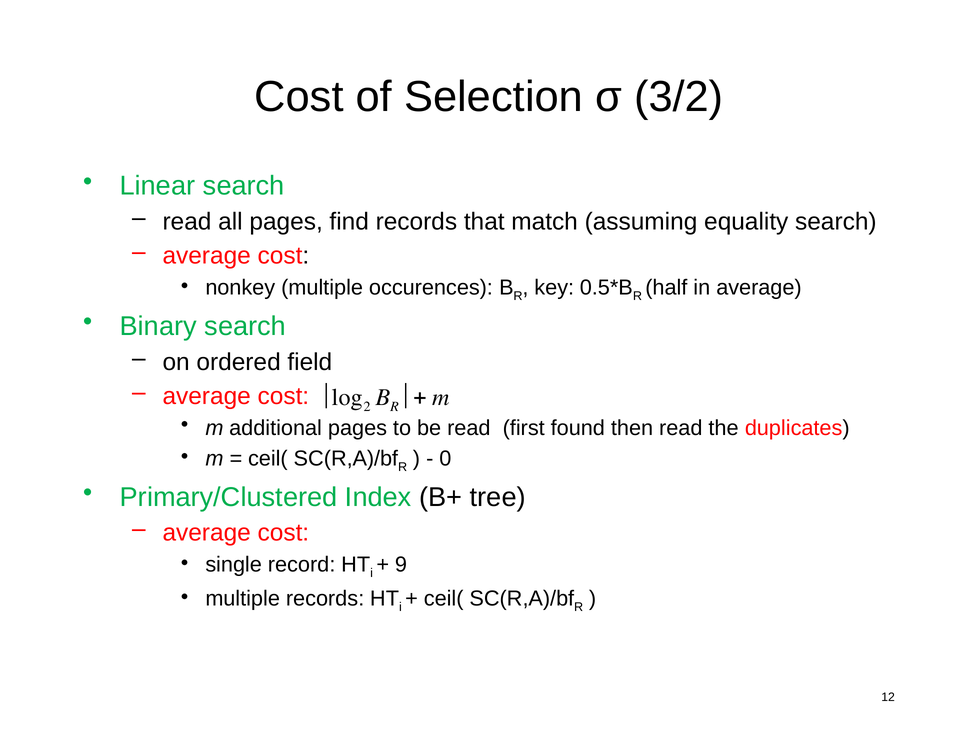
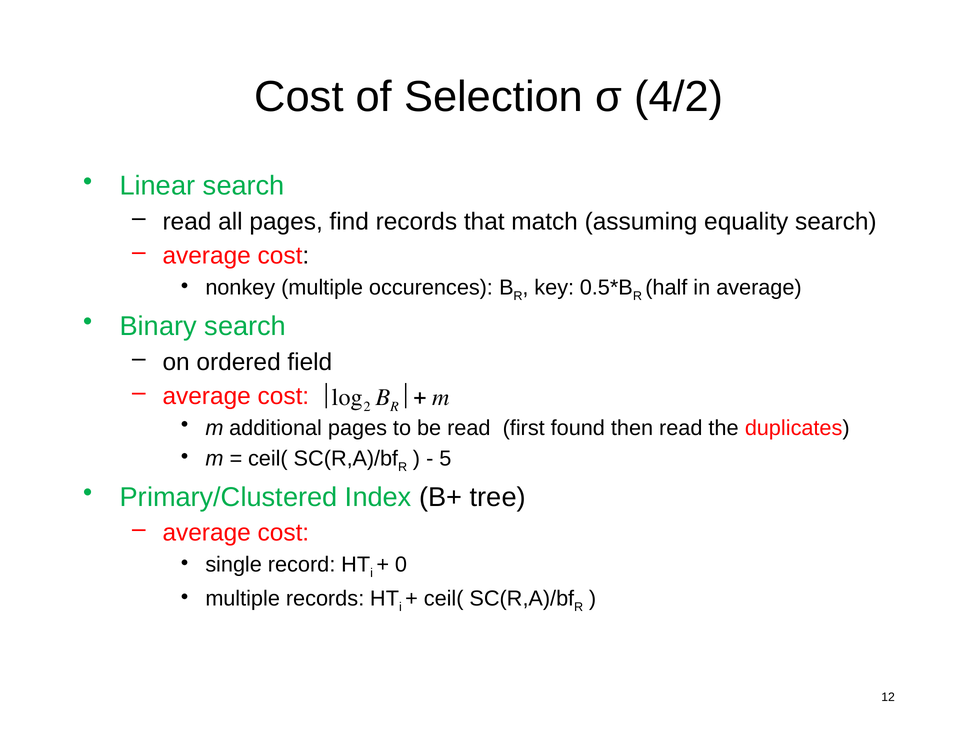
3/2: 3/2 -> 4/2 (679, 97)
0: 0 -> 5 (445, 459)
9: 9 -> 0 (401, 565)
